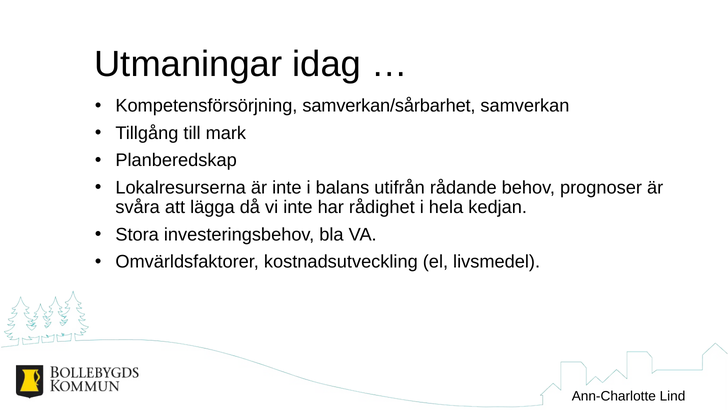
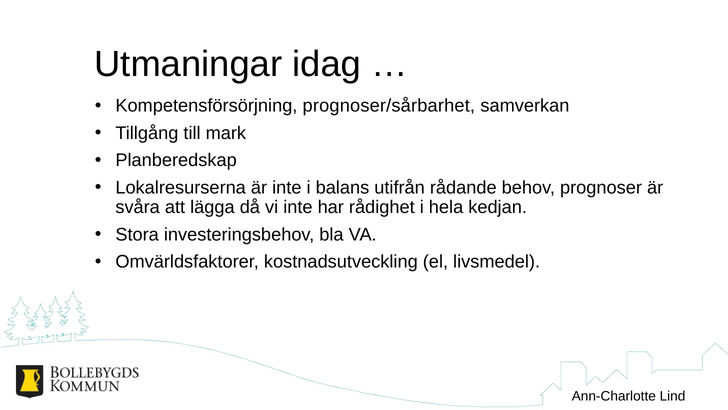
samverkan/sårbarhet: samverkan/sårbarhet -> prognoser/sårbarhet (389, 106)
